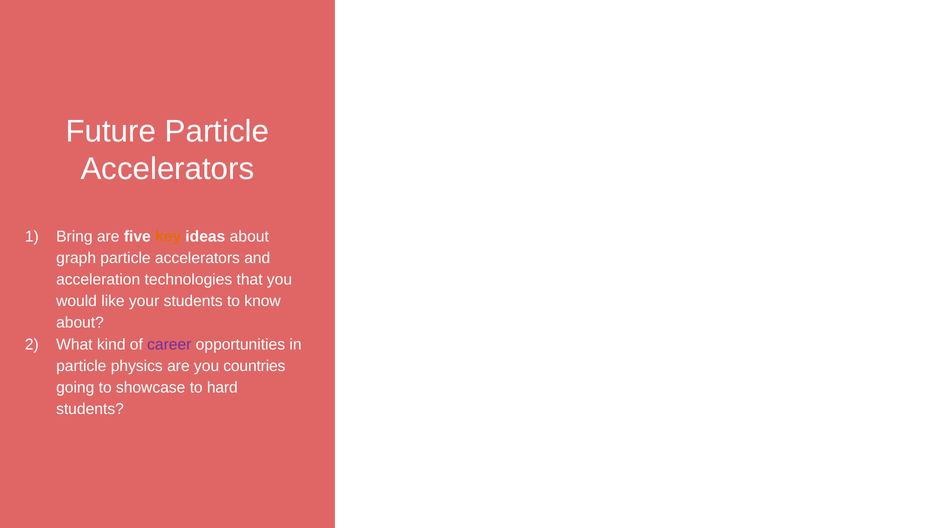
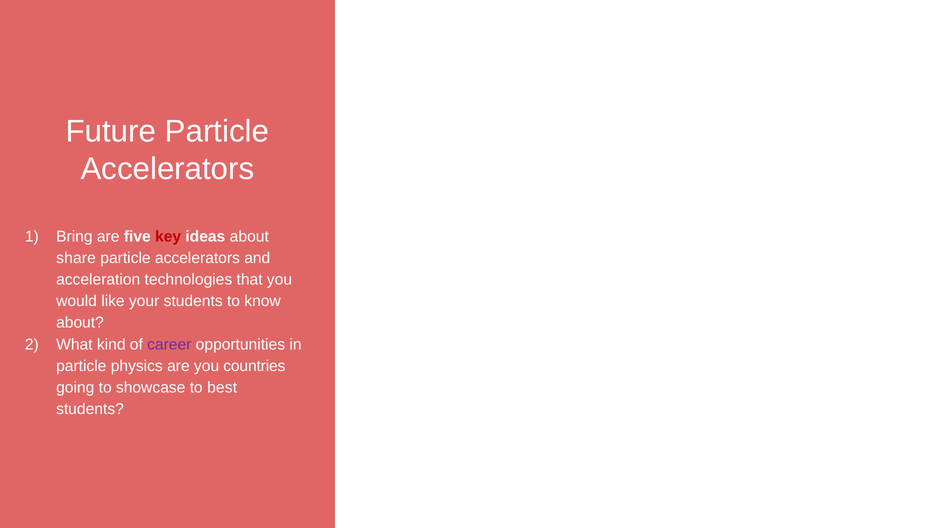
key colour: orange -> red (168, 236)
graph: graph -> share (76, 258)
hard: hard -> best (222, 387)
